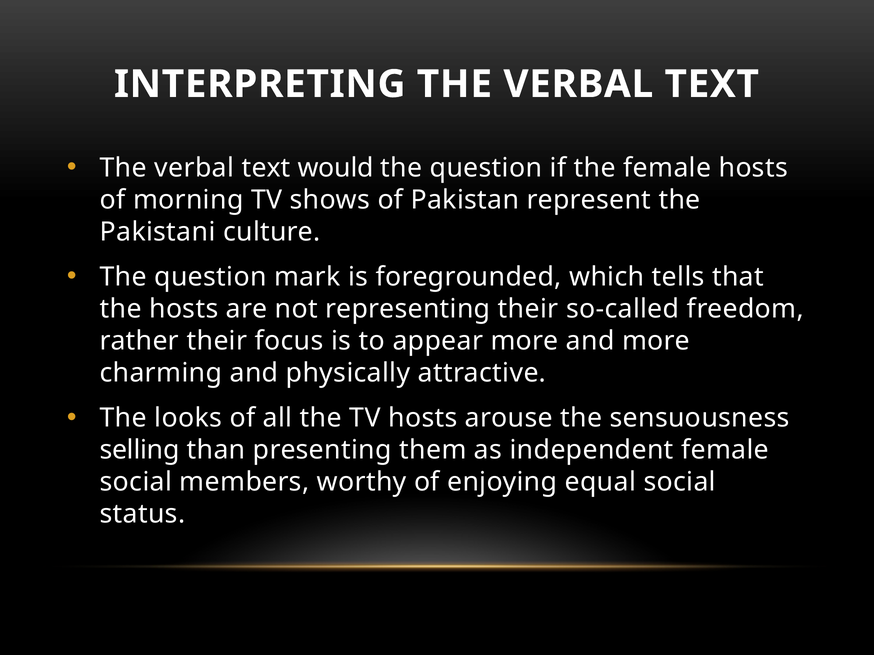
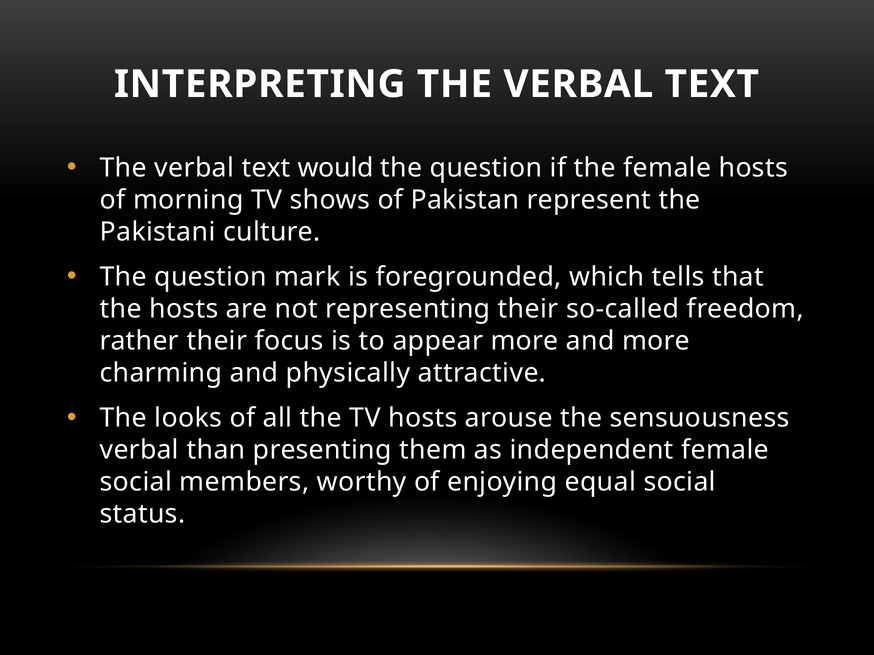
selling: selling -> verbal (139, 450)
